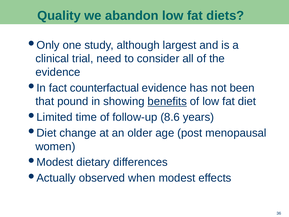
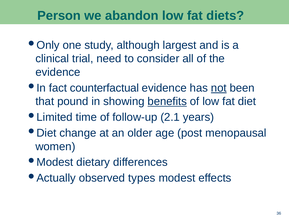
Quality: Quality -> Person (59, 16)
not underline: none -> present (219, 88)
8.6: 8.6 -> 2.1 (170, 117)
when: when -> types (142, 178)
